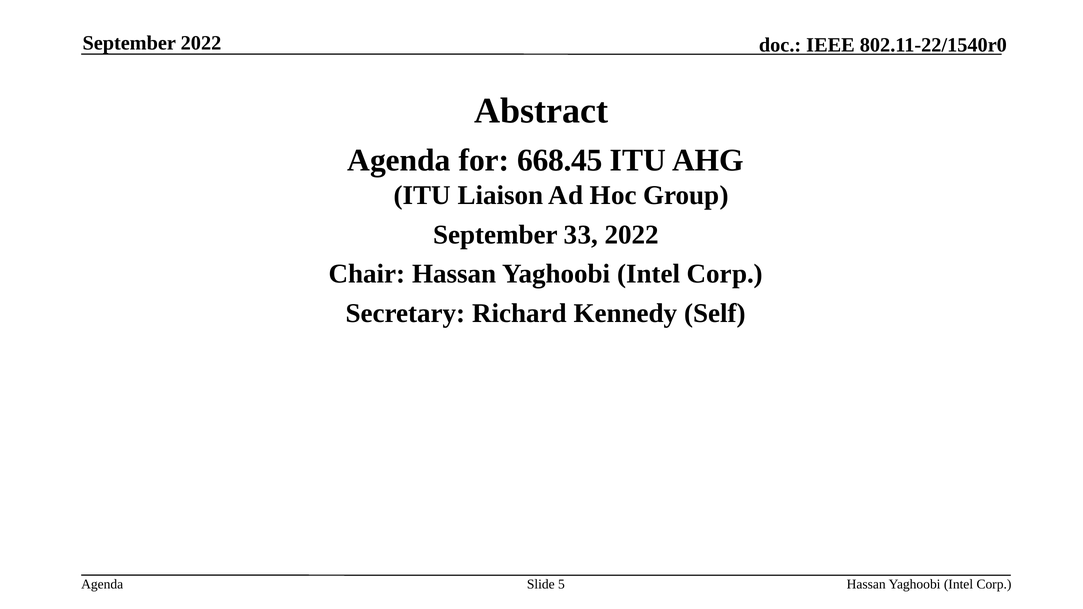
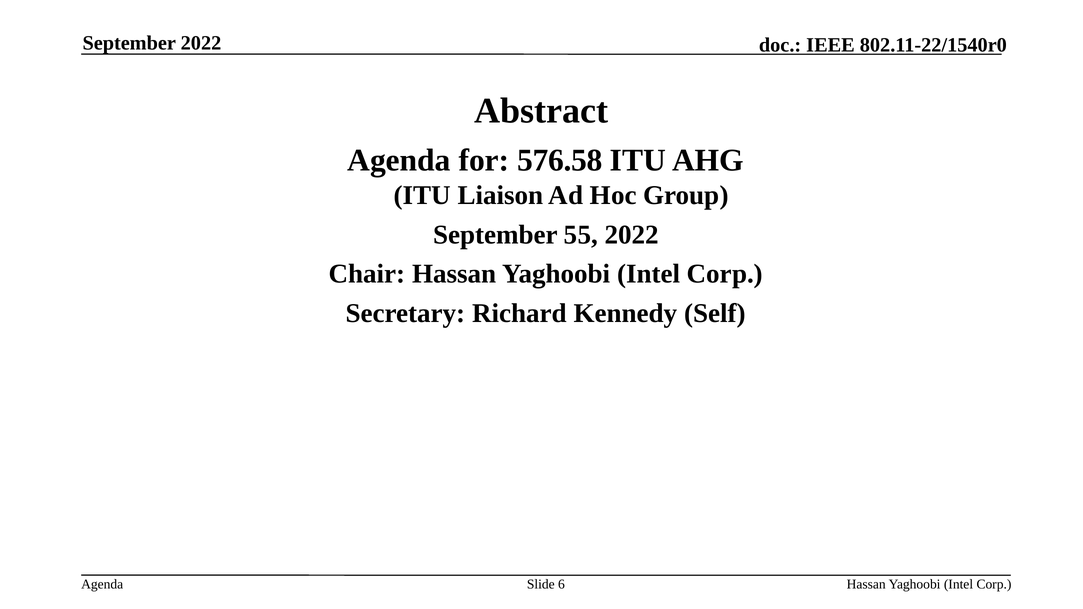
668.45: 668.45 -> 576.58 (560, 161)
33: 33 -> 55 (581, 235)
5: 5 -> 6 (561, 584)
